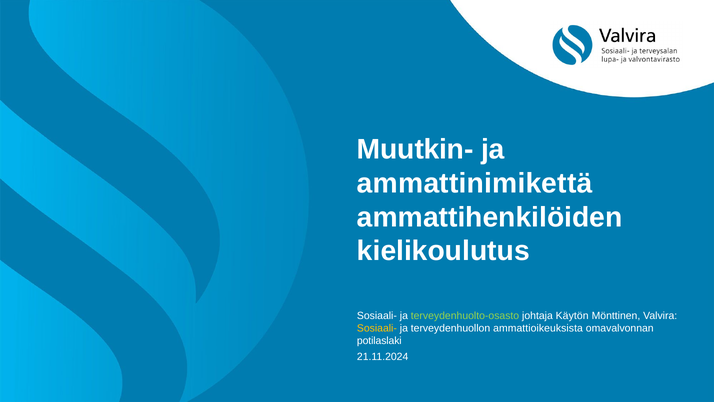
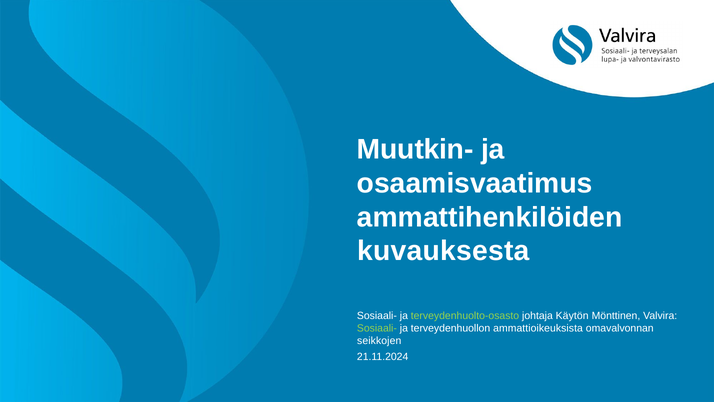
ammattinimikettä: ammattinimikettä -> osaamisvaatimus (475, 183)
kielikoulutus: kielikoulutus -> kuvauksesta (443, 251)
Sosiaali- colour: yellow -> light green (377, 328)
potilaslaki: potilaslaki -> seikkojen (379, 340)
